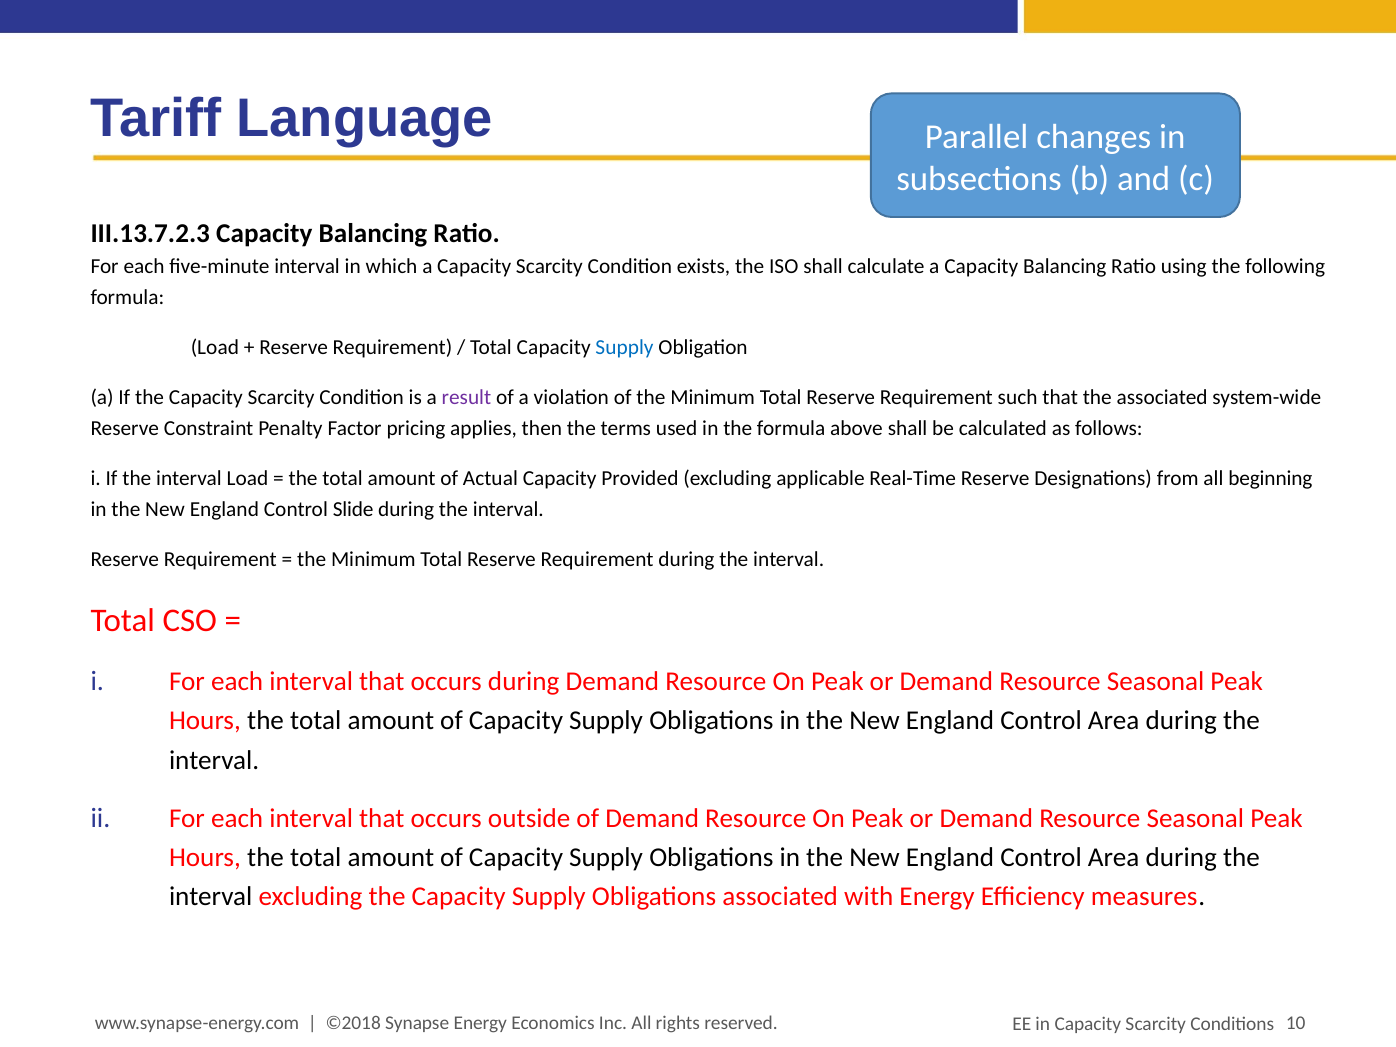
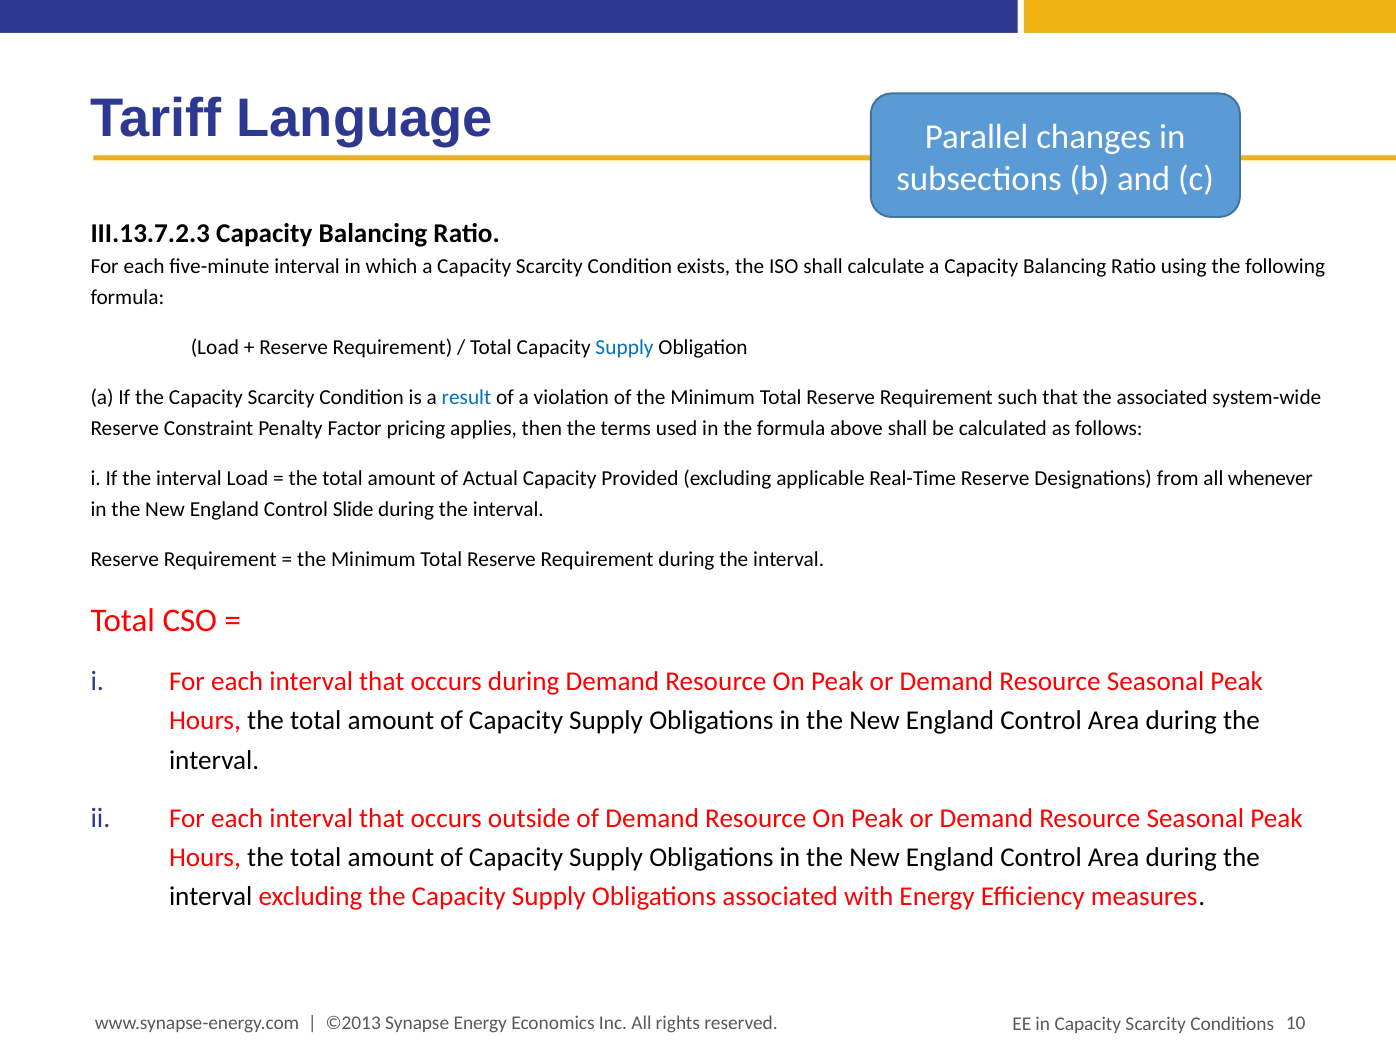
result colour: purple -> blue (466, 398)
beginning: beginning -> whenever (1270, 479)
©2018: ©2018 -> ©2013 (353, 1023)
